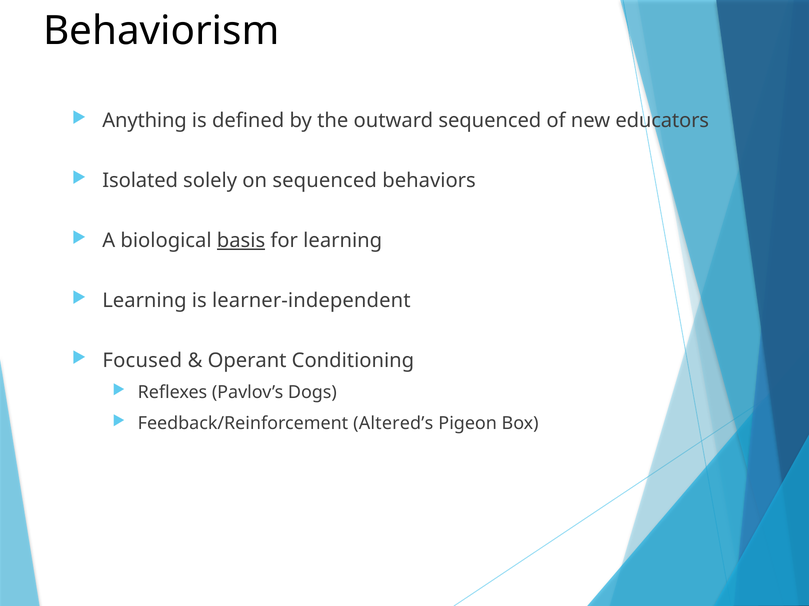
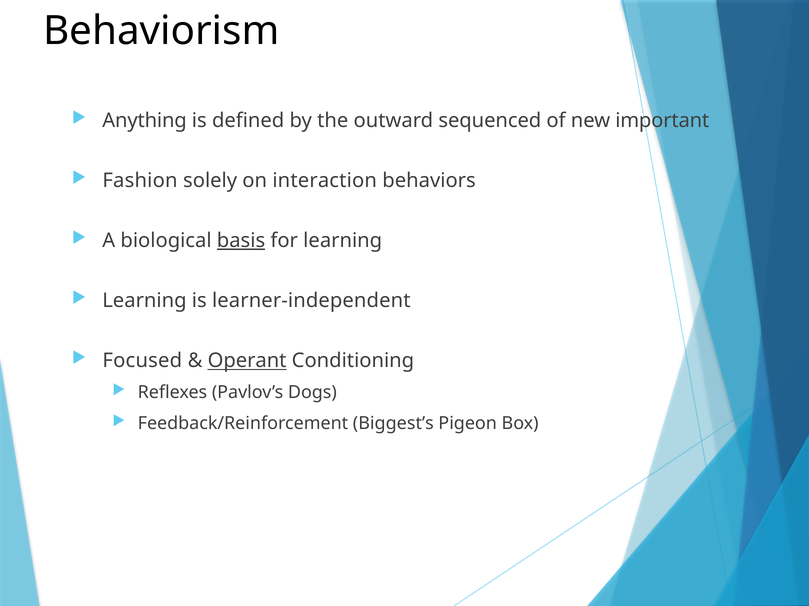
educators: educators -> important (662, 121)
Isolated: Isolated -> Fashion (140, 181)
on sequenced: sequenced -> interaction (325, 181)
Operant underline: none -> present (247, 361)
Altered’s: Altered’s -> Biggest’s (393, 424)
